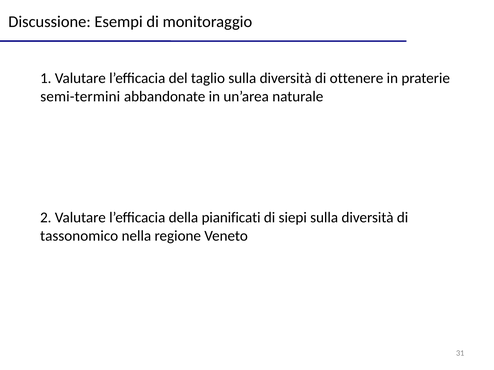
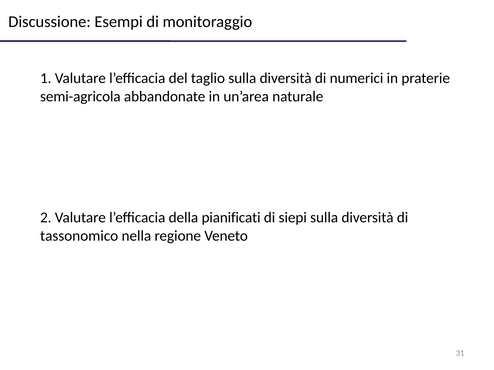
ottenere: ottenere -> numerici (357, 78)
semi-termini: semi-termini -> semi-agricola (80, 97)
